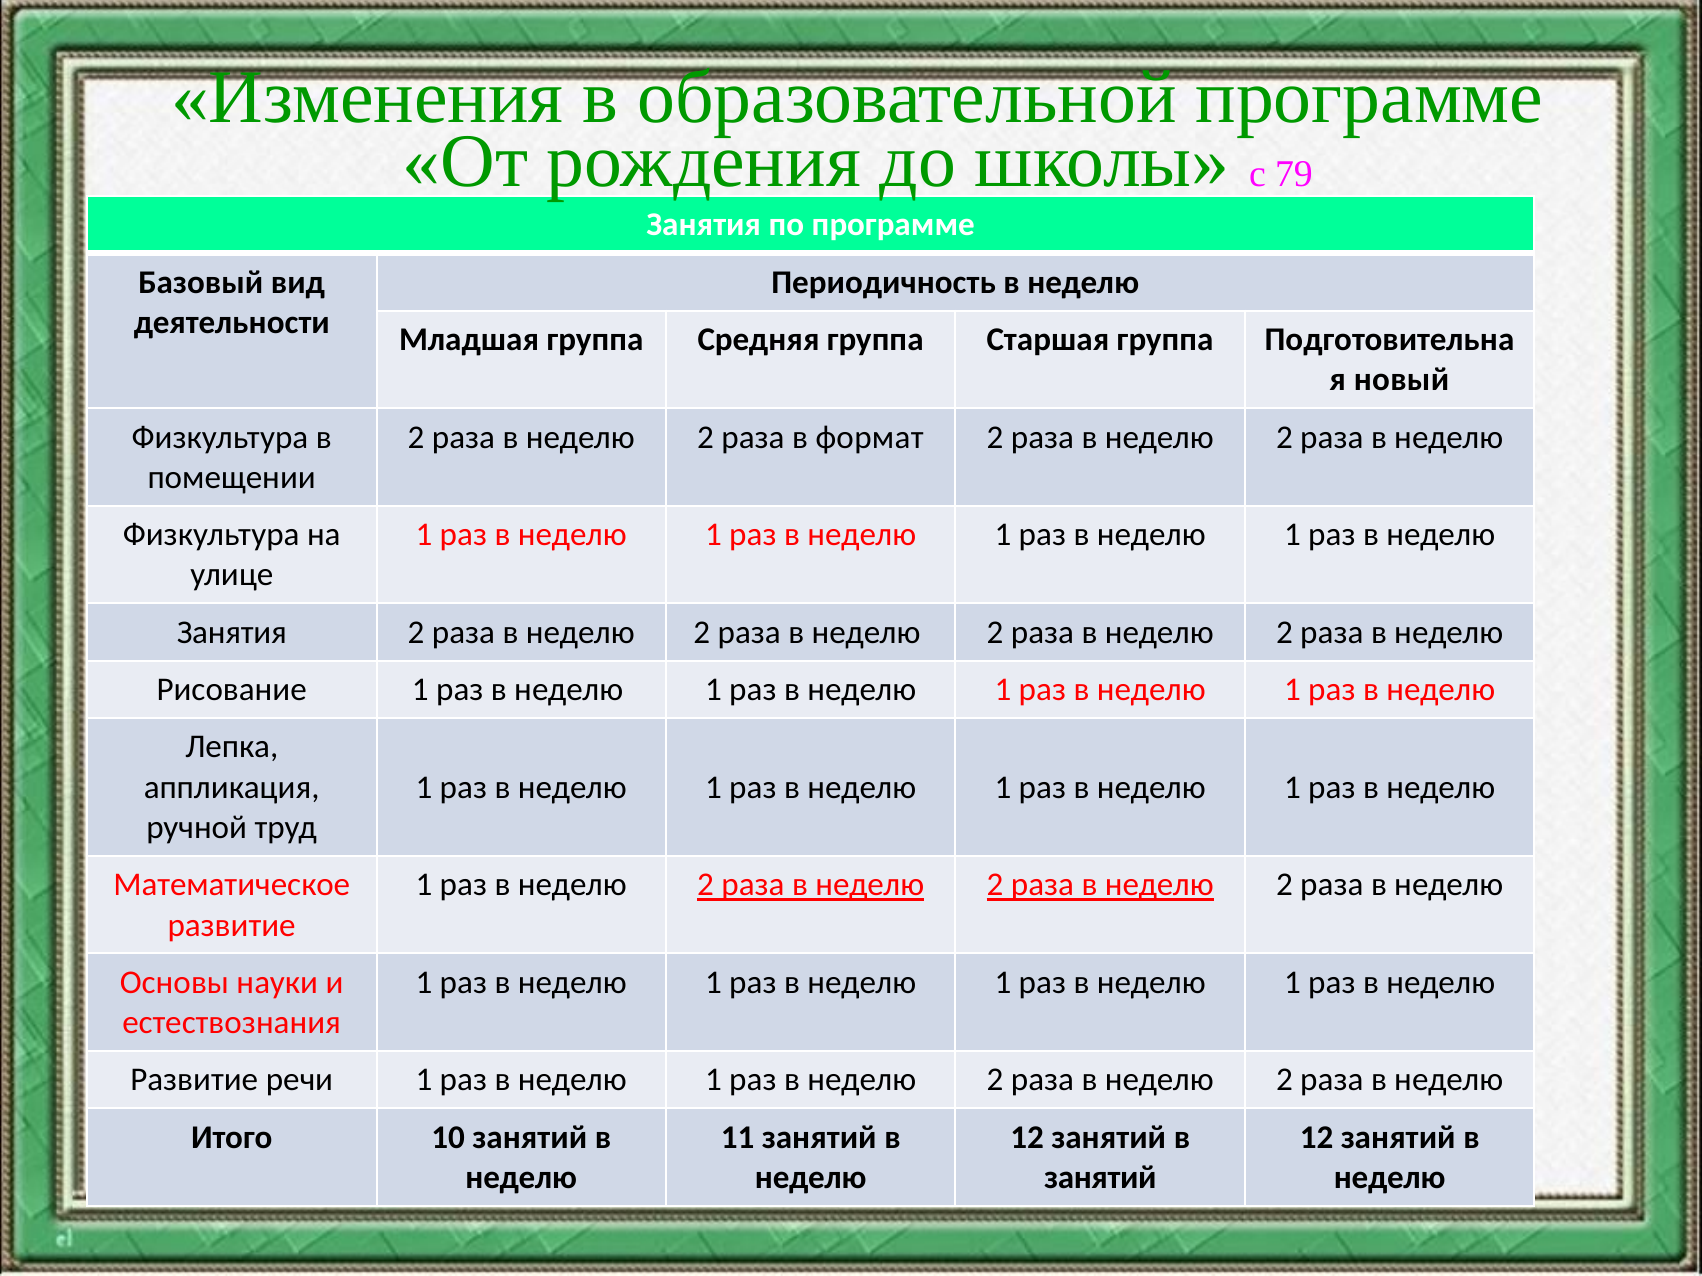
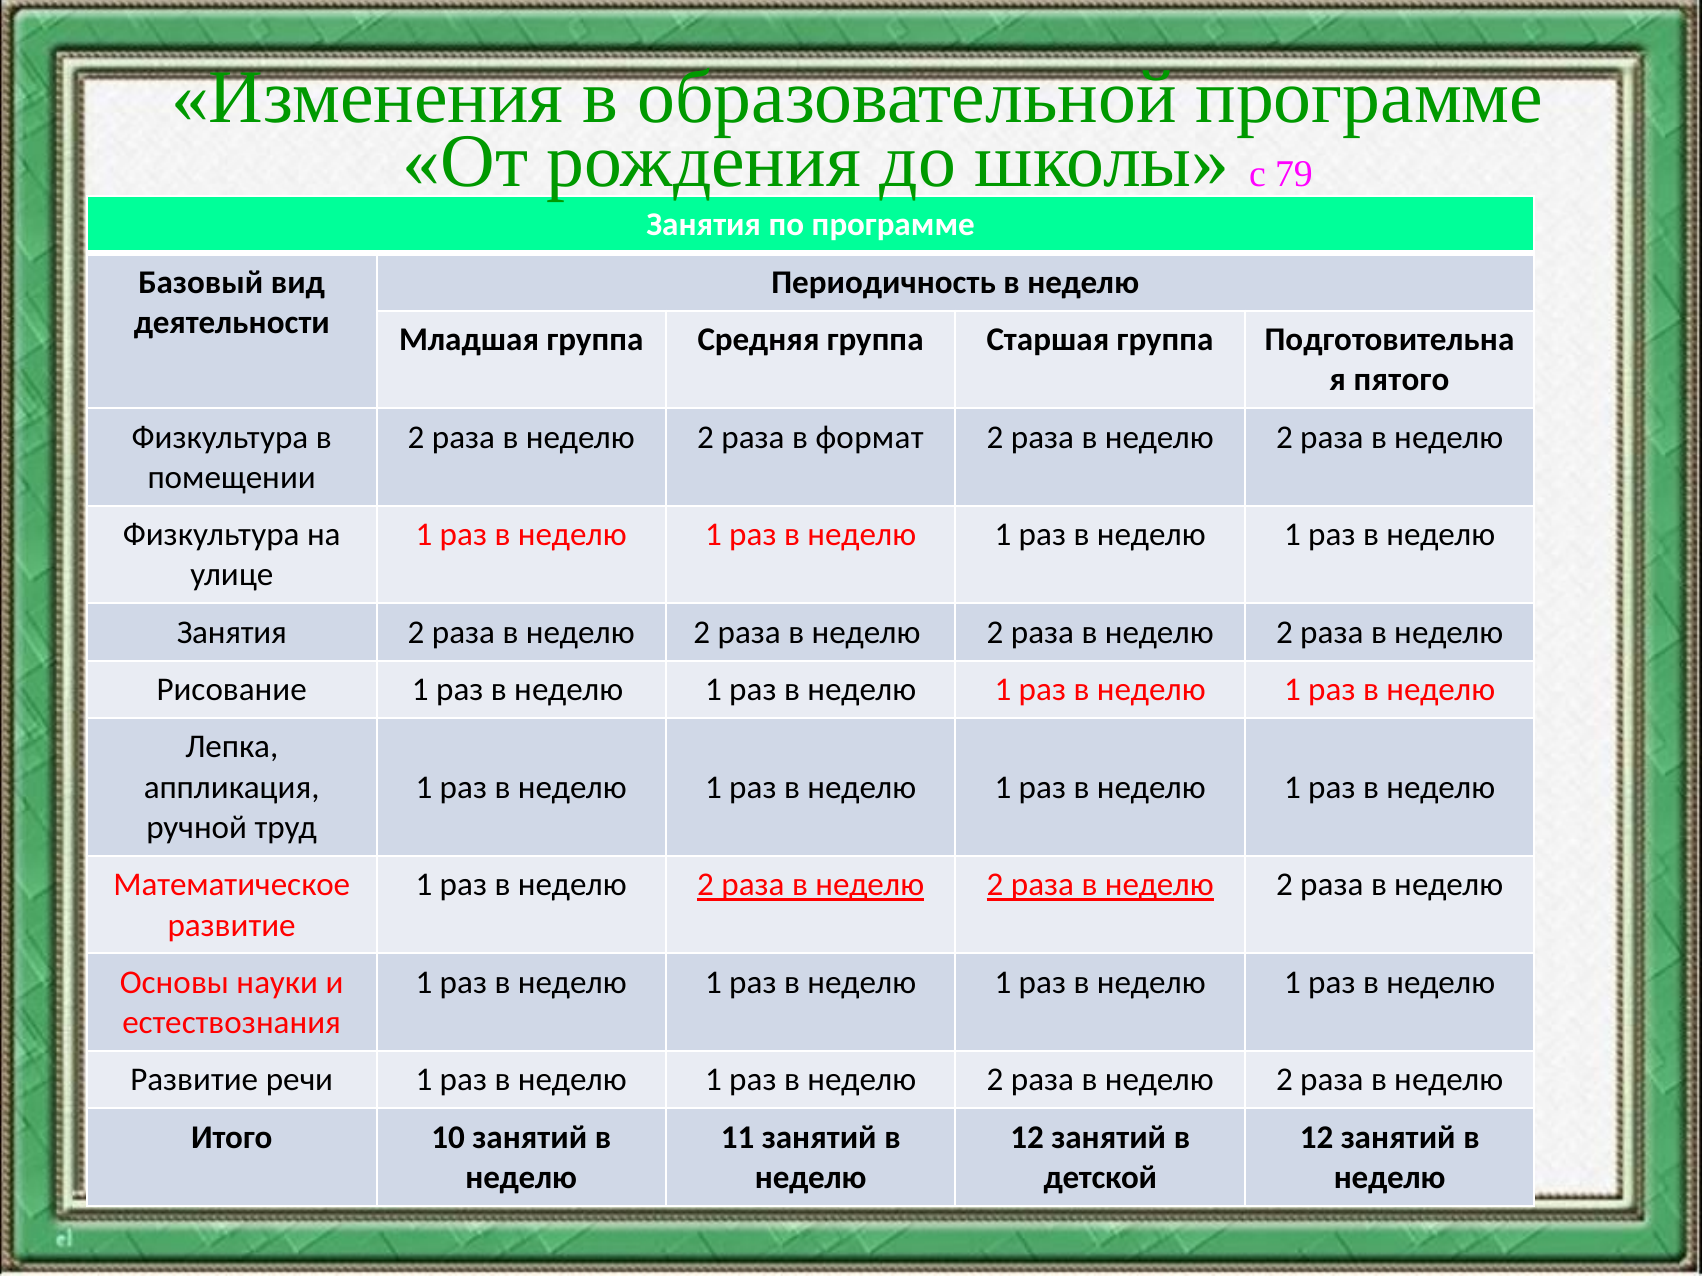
новый: новый -> пятого (1402, 380)
занятий: занятий -> детской (1100, 1178)
